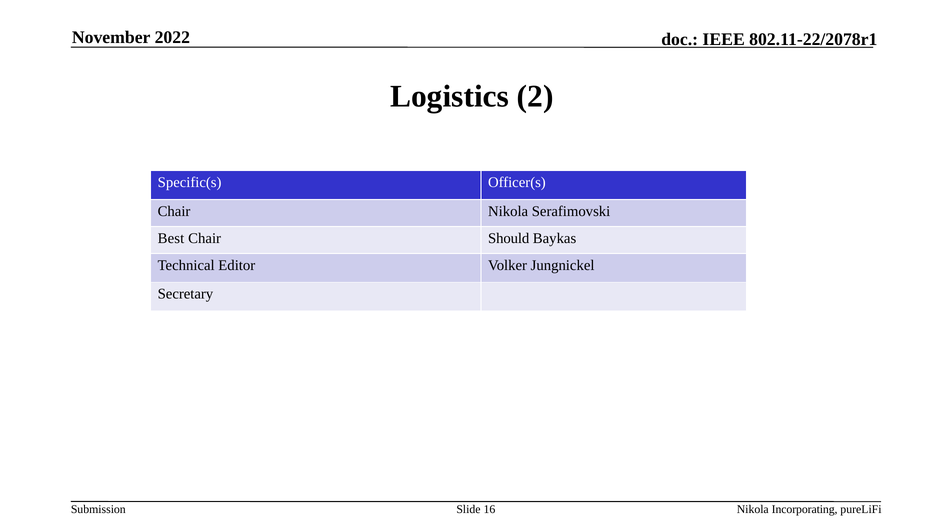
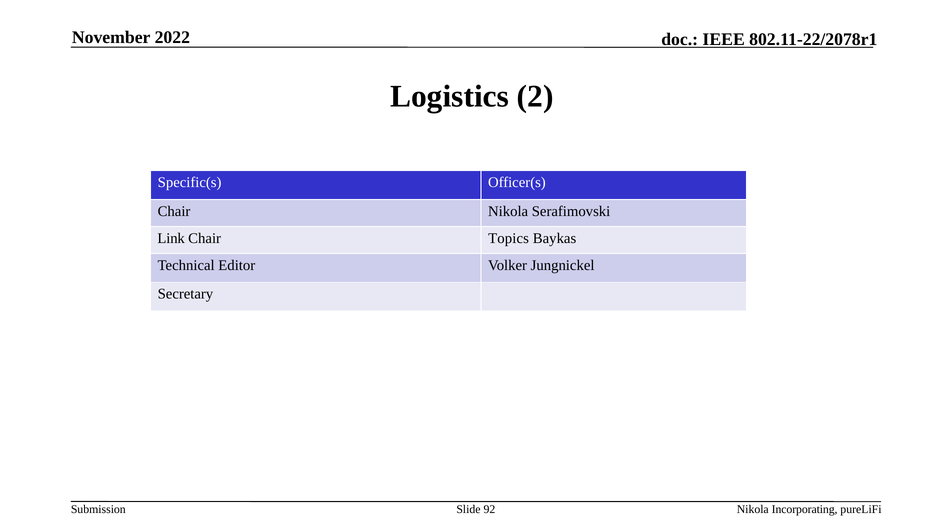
Best: Best -> Link (171, 238)
Should: Should -> Topics (509, 238)
16: 16 -> 92 (489, 509)
